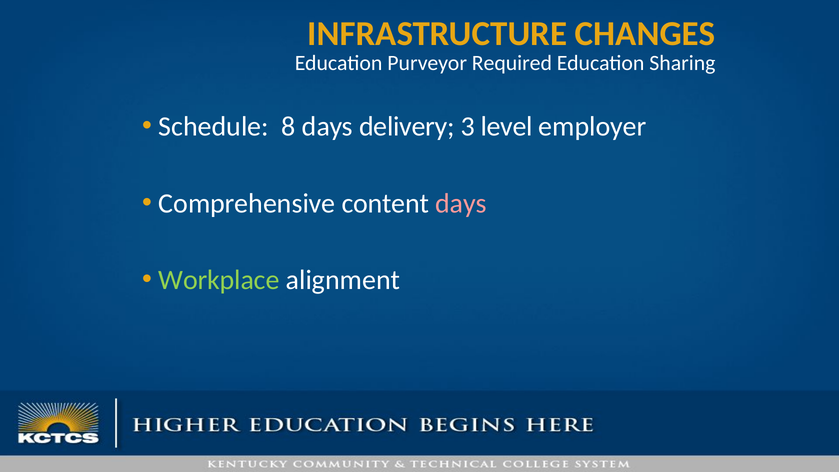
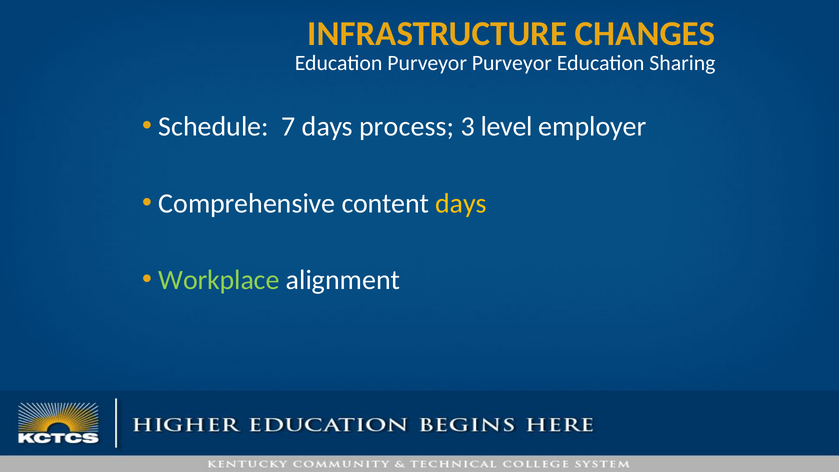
Purveyor Required: Required -> Purveyor (512, 63)
8: 8 -> 7 (288, 127)
delivery: delivery -> process (407, 127)
days colour: pink -> yellow (461, 204)
